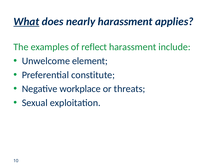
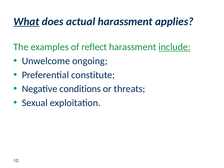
nearly: nearly -> actual (81, 22)
include underline: none -> present (175, 47)
element: element -> ongoing (90, 61)
workplace: workplace -> conditions (80, 89)
